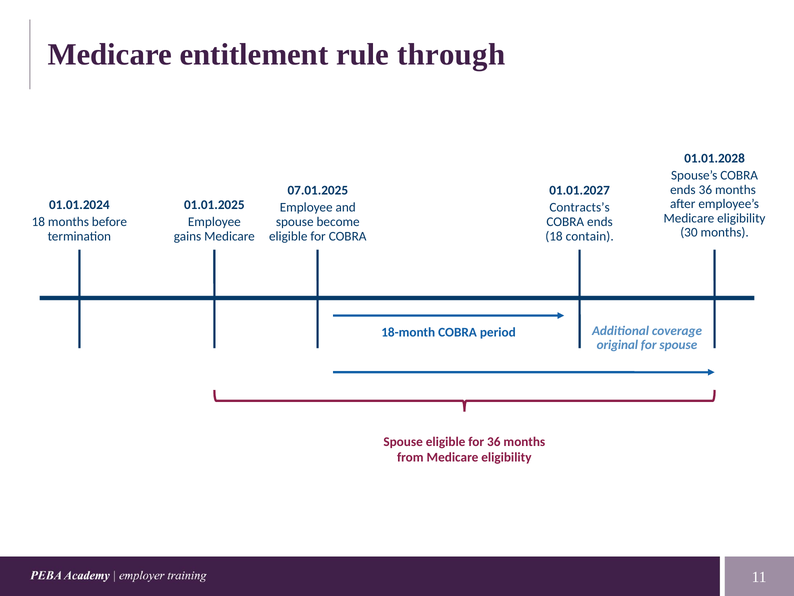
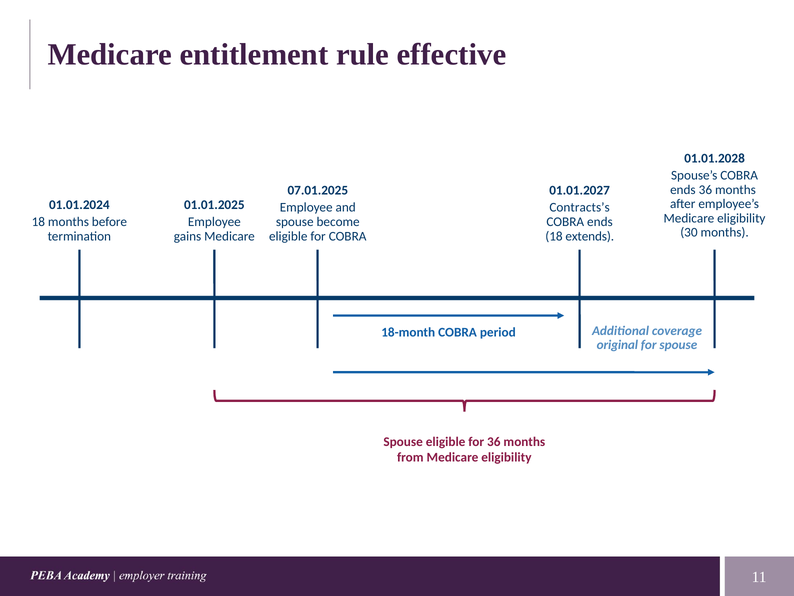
through: through -> effective (451, 55)
contain: contain -> extends (590, 236)
